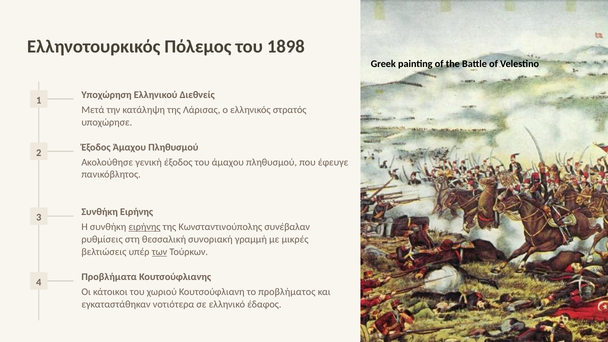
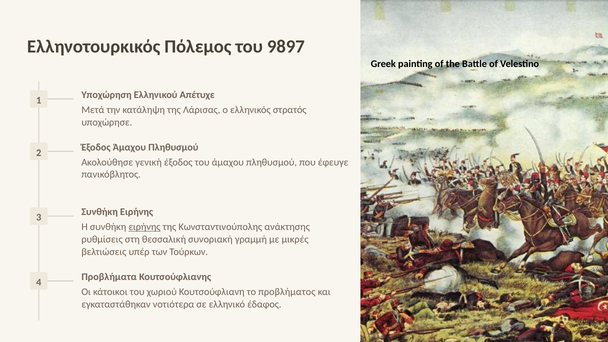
1898: 1898 -> 9897 (286, 47)
Διεθνείς: Διεθνείς -> Απέτυχε (197, 95)
συνέβαλαν: συνέβαλαν -> ανάκτησης (287, 227)
των underline: present -> none (160, 252)
